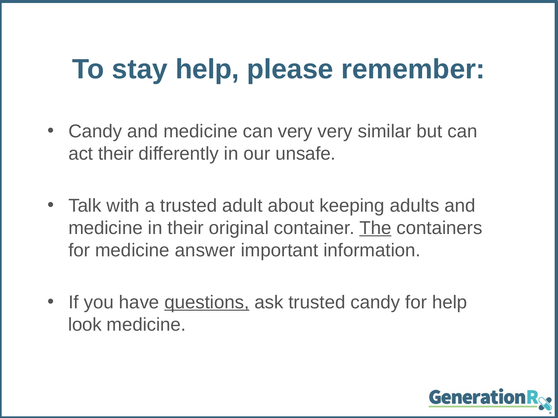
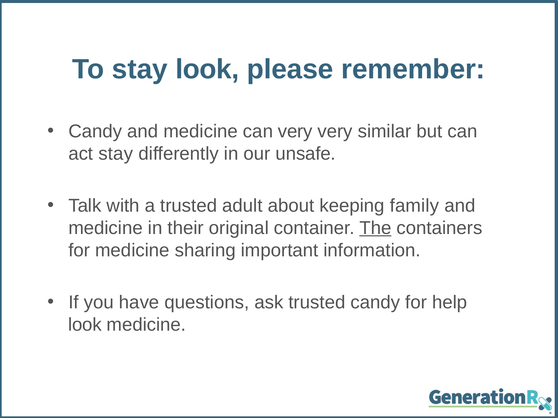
stay help: help -> look (207, 69)
act their: their -> stay (116, 154)
adults: adults -> family (414, 206)
answer: answer -> sharing (205, 251)
questions underline: present -> none (207, 303)
